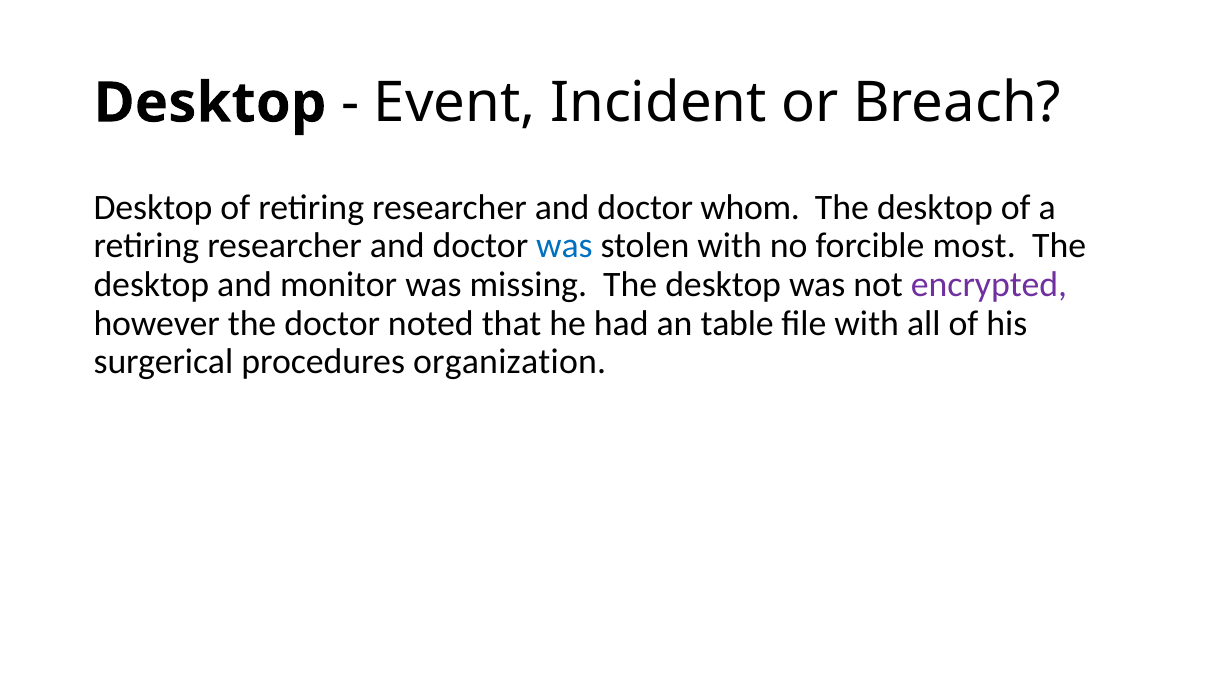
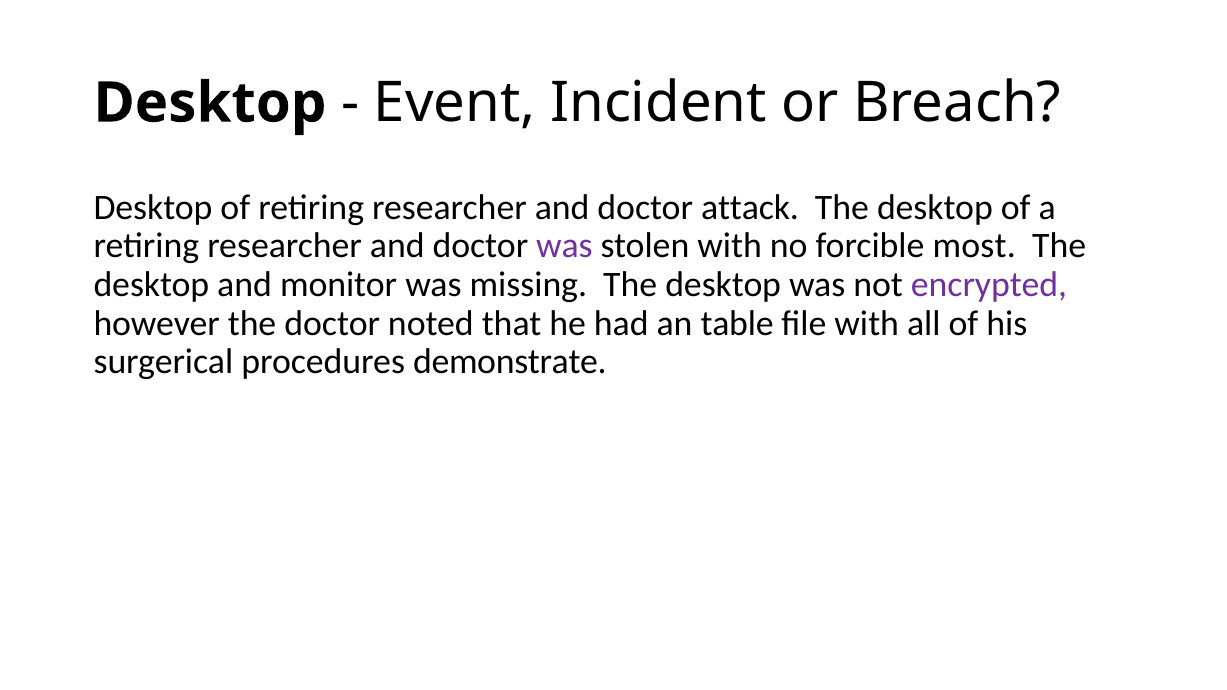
whom: whom -> attack (750, 207)
was colour: blue -> purple (564, 246)
organization: organization -> demonstrate (510, 362)
